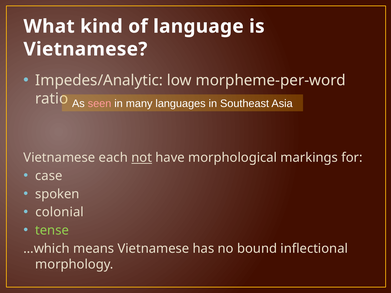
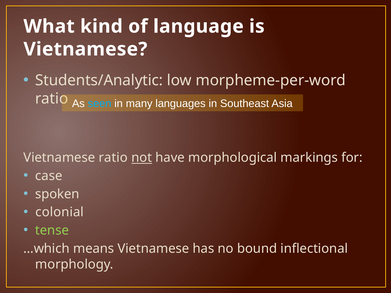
Impedes/Analytic: Impedes/Analytic -> Students/Analytic (99, 81)
seen colour: pink -> light blue (100, 104)
Vietnamese each: each -> ratio (113, 158)
